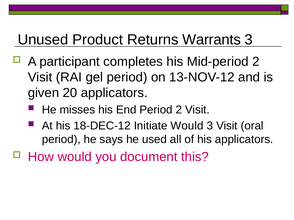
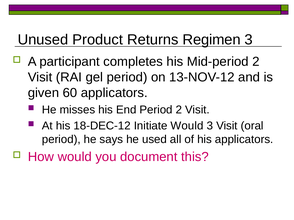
Warrants: Warrants -> Regimen (212, 40)
20: 20 -> 60 (70, 93)
